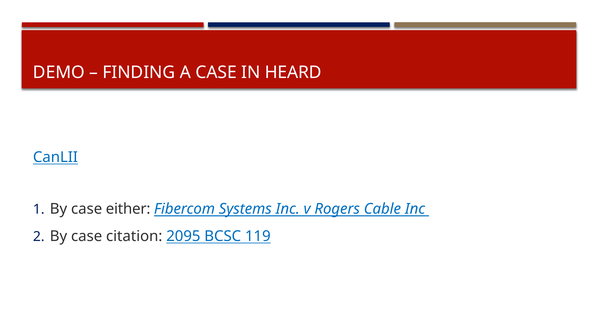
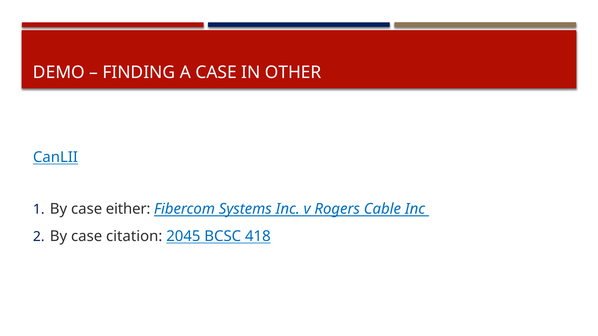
HEARD: HEARD -> OTHER (293, 73)
2095: 2095 -> 2045 (183, 236)
119: 119 -> 418 (258, 236)
